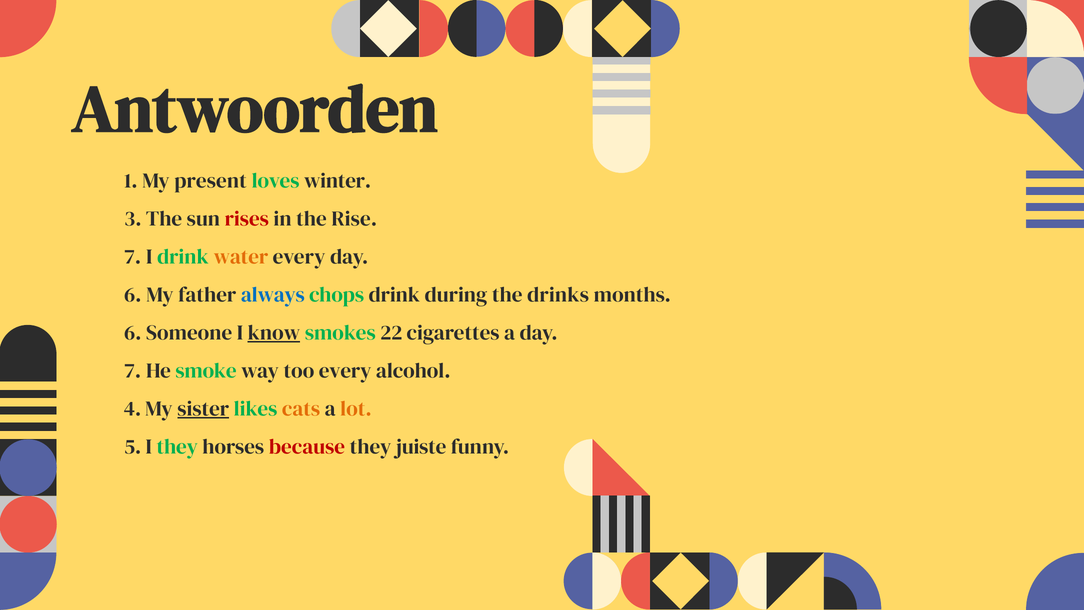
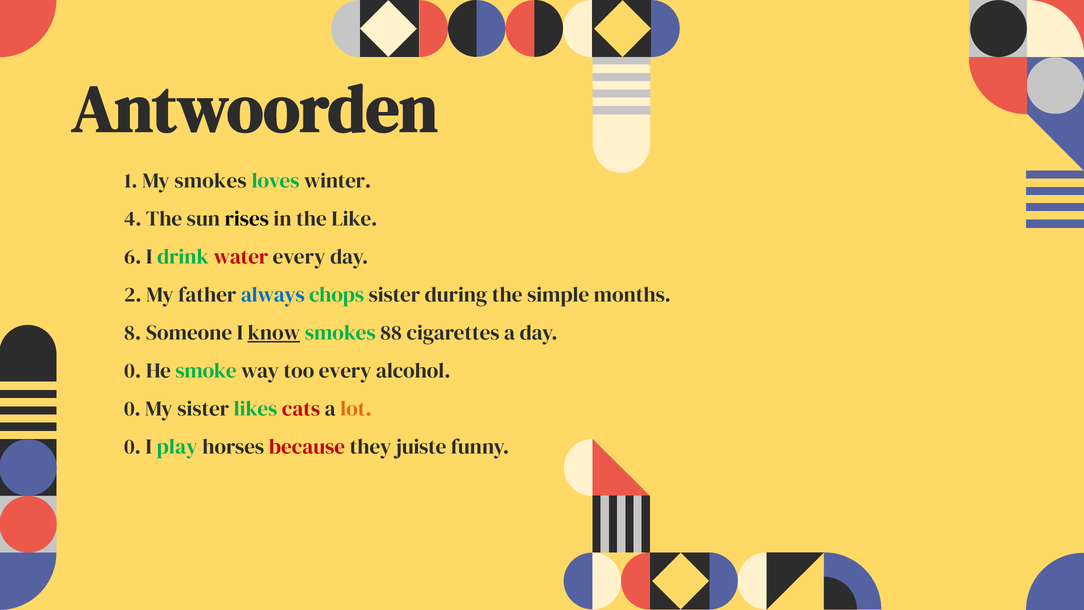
My present: present -> smokes (211, 181)
3: 3 -> 4 (133, 219)
rises colour: red -> black (247, 219)
Rise: Rise -> Like (354, 219)
7: 7 -> 6 (133, 257)
water colour: orange -> red (241, 257)
6: 6 -> 2 (133, 295)
chops drink: drink -> sister (394, 295)
drinks: drinks -> simple (558, 295)
6: 6 -> 8 (133, 333)
22: 22 -> 88 (391, 333)
7: 7 -> 0 (133, 371)
4: 4 -> 0 (132, 409)
sister underline: present -> none (203, 409)
cats colour: orange -> red (301, 409)
5: 5 -> 0 (132, 446)
I they: they -> play (177, 446)
